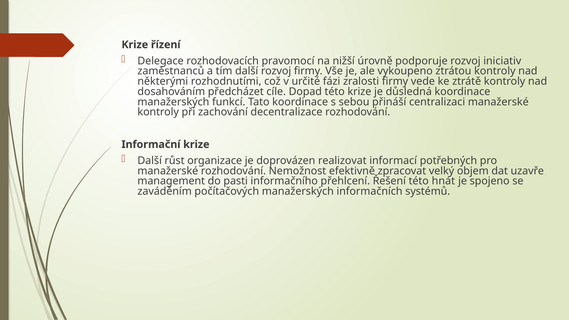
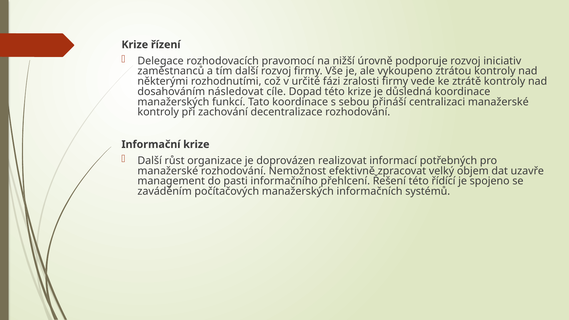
předcházet: předcházet -> následovat (236, 92)
hnát: hnát -> řídící (444, 181)
